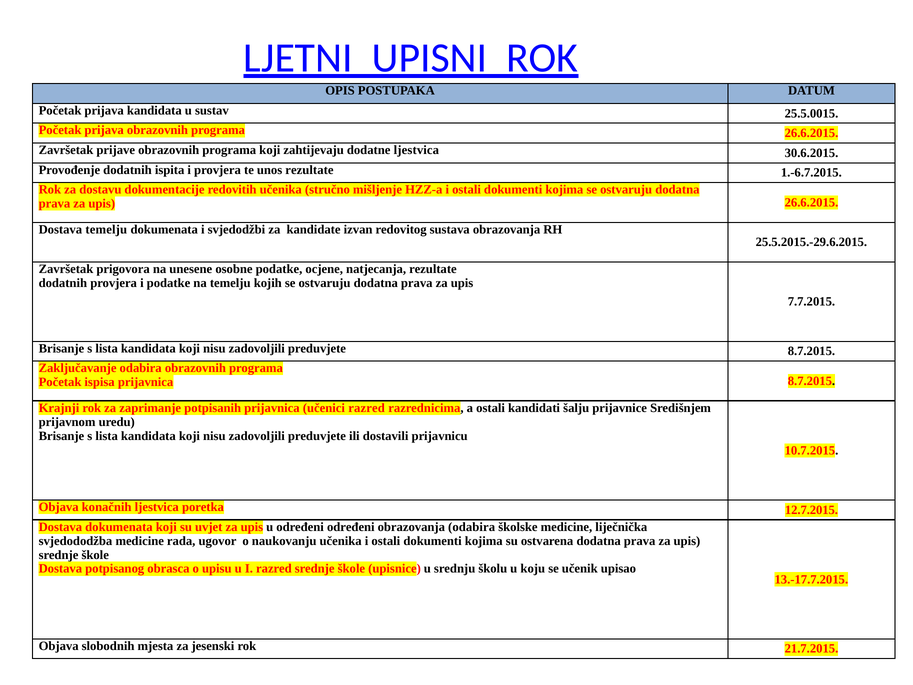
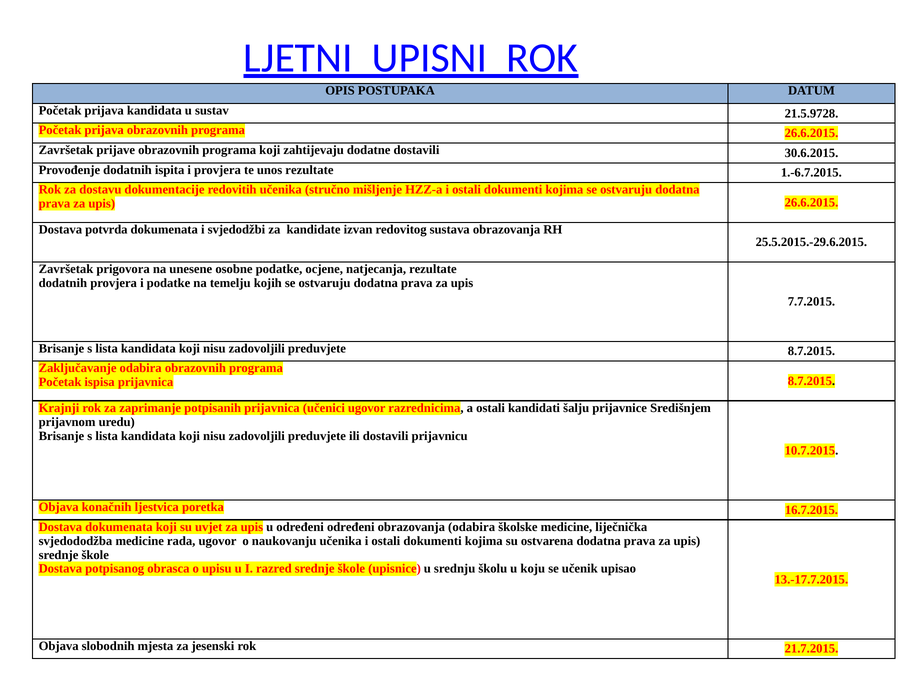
25.5.0015: 25.5.0015 -> 21.5.9728 (812, 113)
dodatne ljestvica: ljestvica -> dostavili (416, 150)
Dostava temelju: temelju -> potvrda (106, 229)
učenici razred: razred -> ugovor (367, 408)
12.7.2015: 12.7.2015 -> 16.7.2015 (811, 510)
